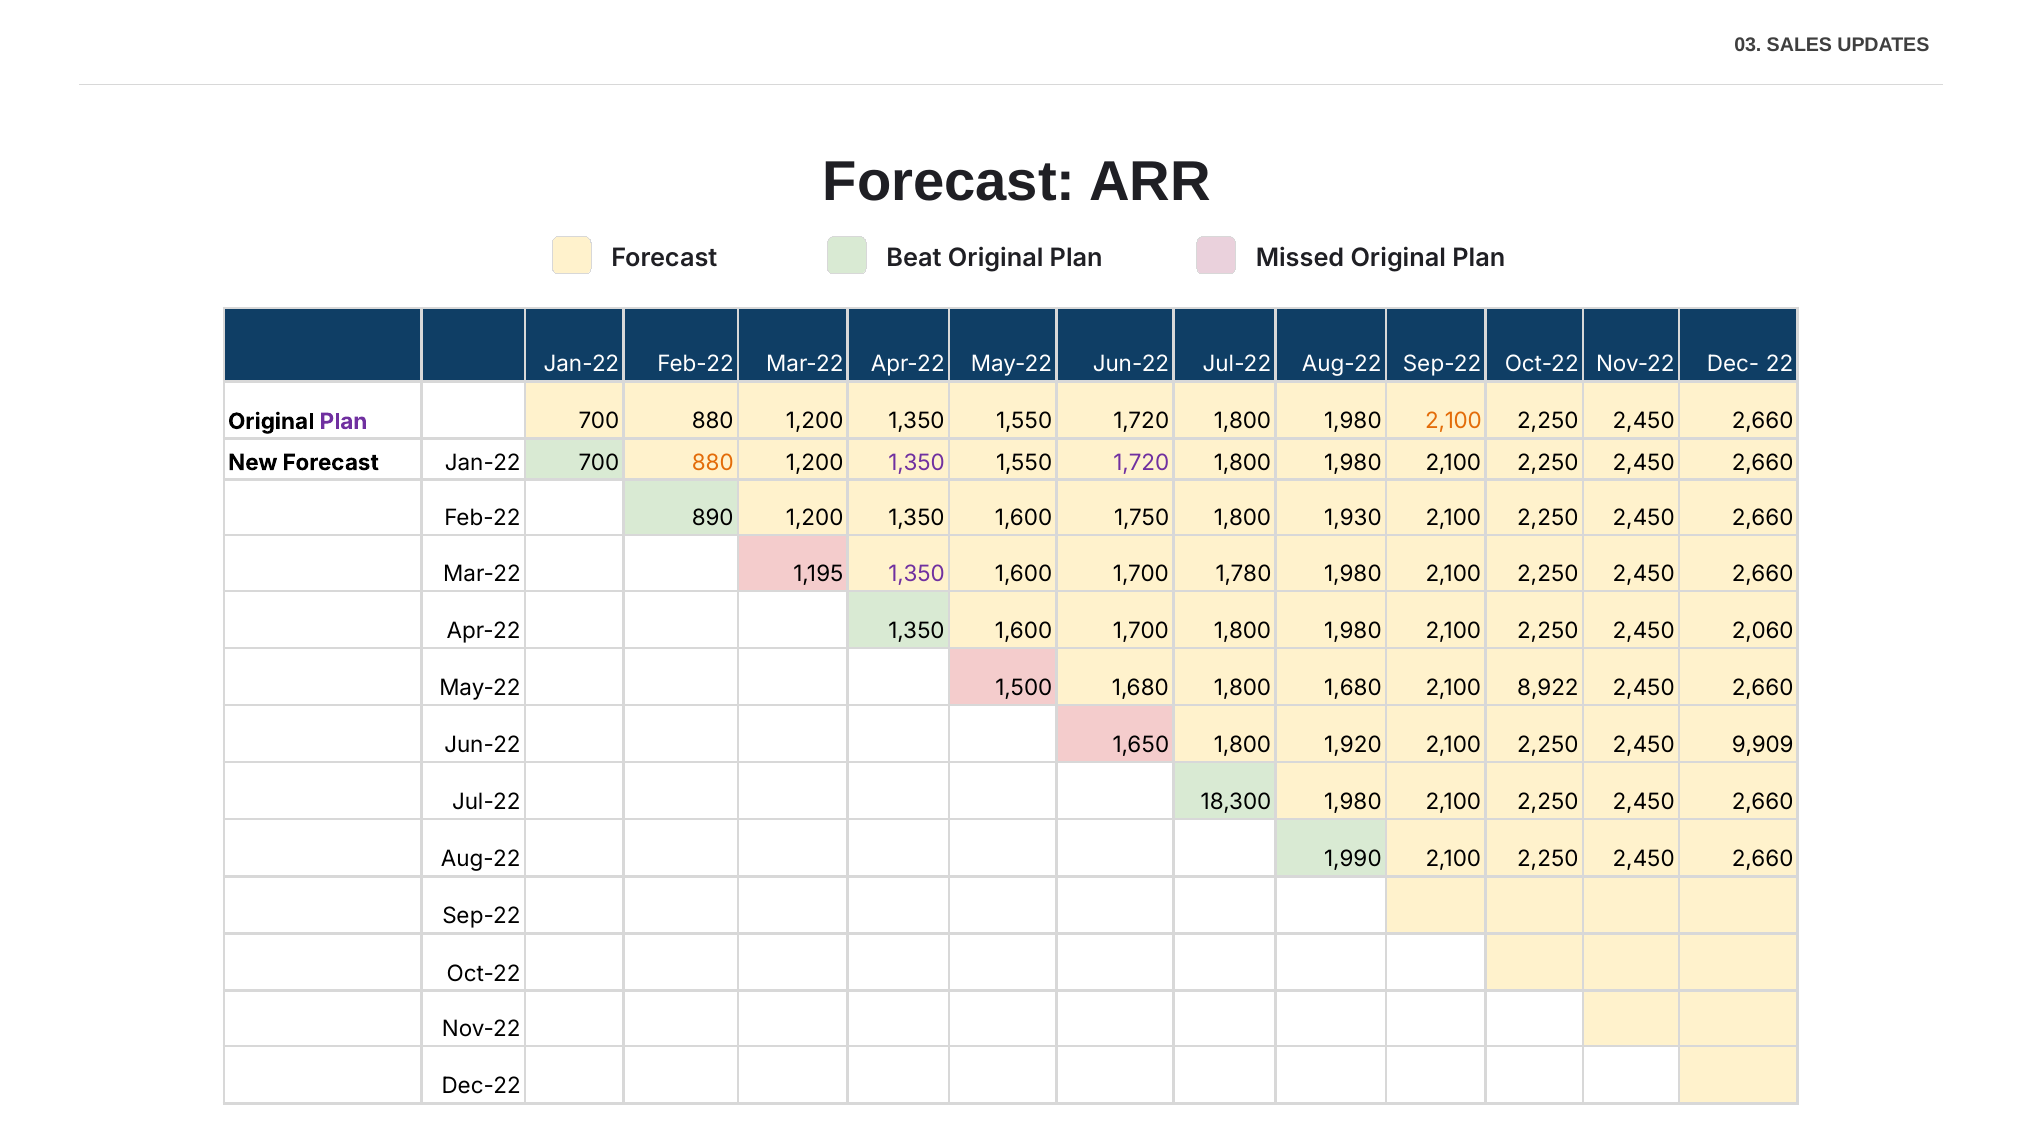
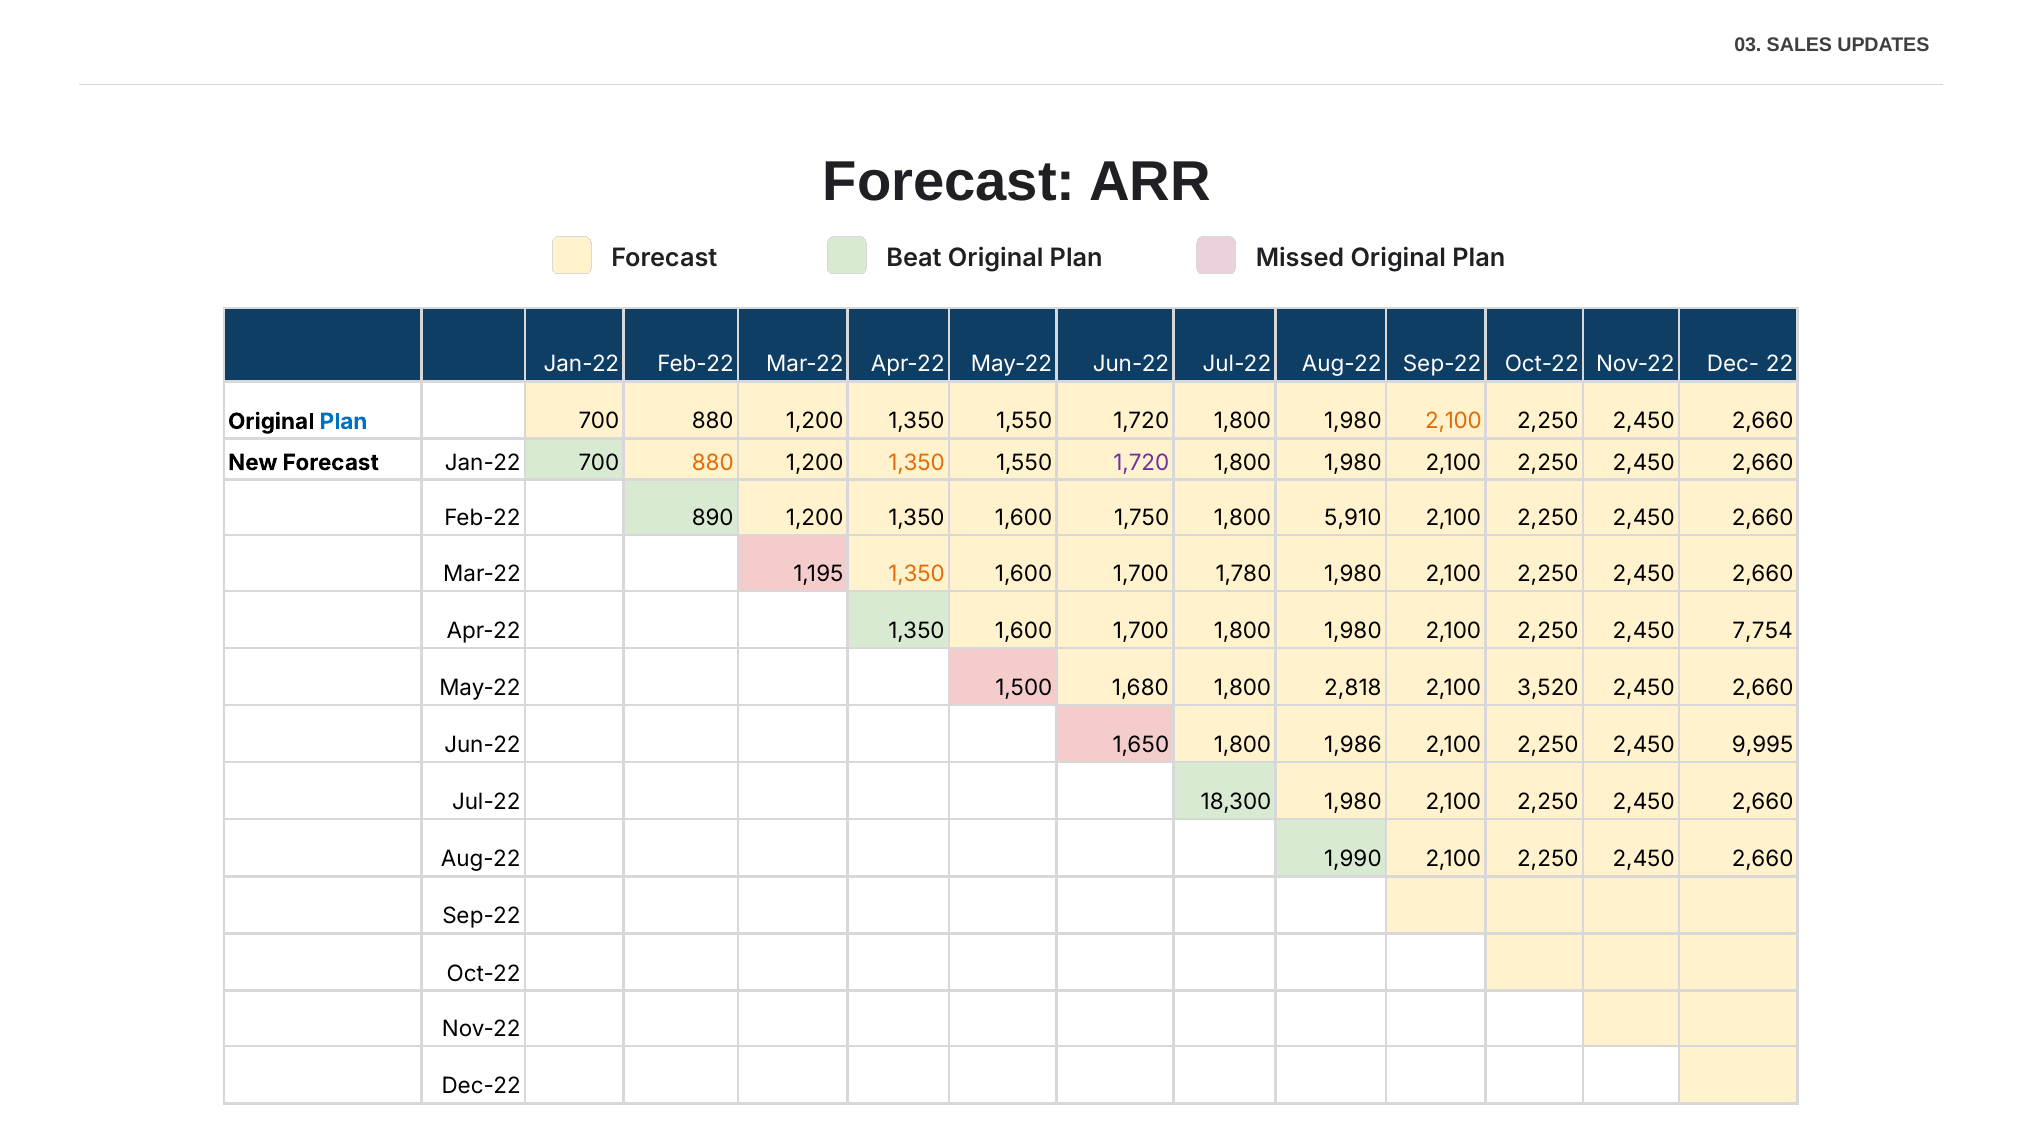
Plan colour: purple -> blue (343, 422)
1,350 colour: purple -> orange (917, 463)
1,930: 1,930 -> 5,910 (1353, 518)
1,350 colour: purple -> orange (917, 574)
2,060: 2,060 -> 7,754 (1763, 631)
1,800 1,680: 1,680 -> 2,818 (1353, 688)
8,922: 8,922 -> 3,520 (1548, 688)
1,920: 1,920 -> 1,986 (1353, 745)
9,909: 9,909 -> 9,995 (1763, 745)
